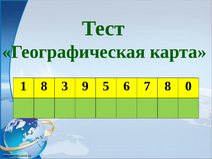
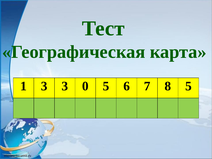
1 8: 8 -> 3 (44, 86)
9: 9 -> 0 (85, 86)
8 0: 0 -> 5 (188, 86)
